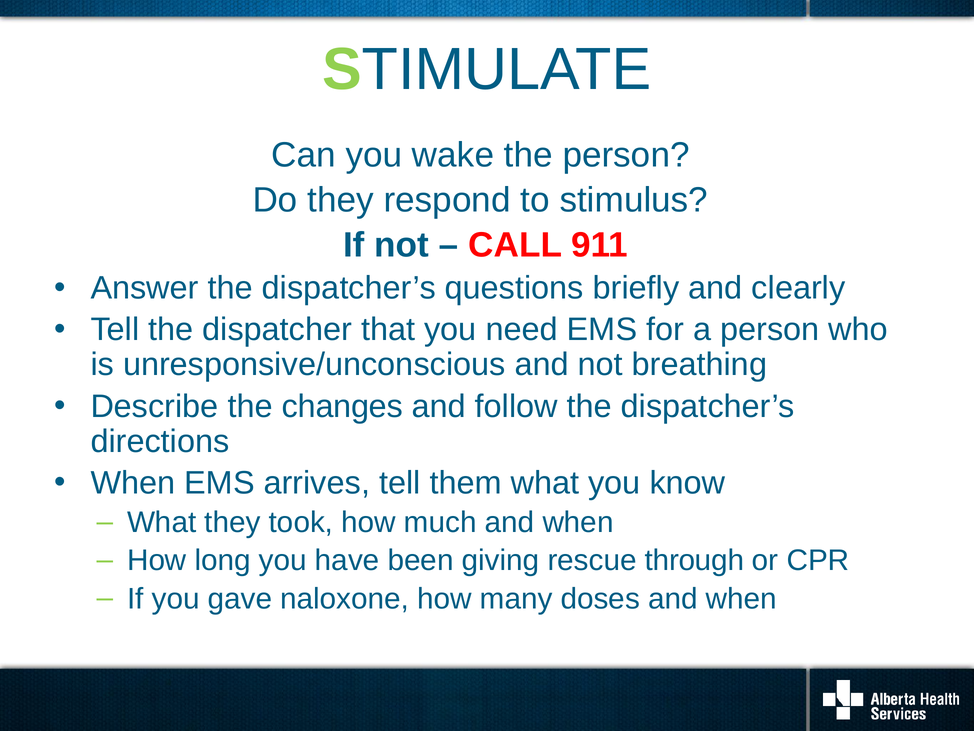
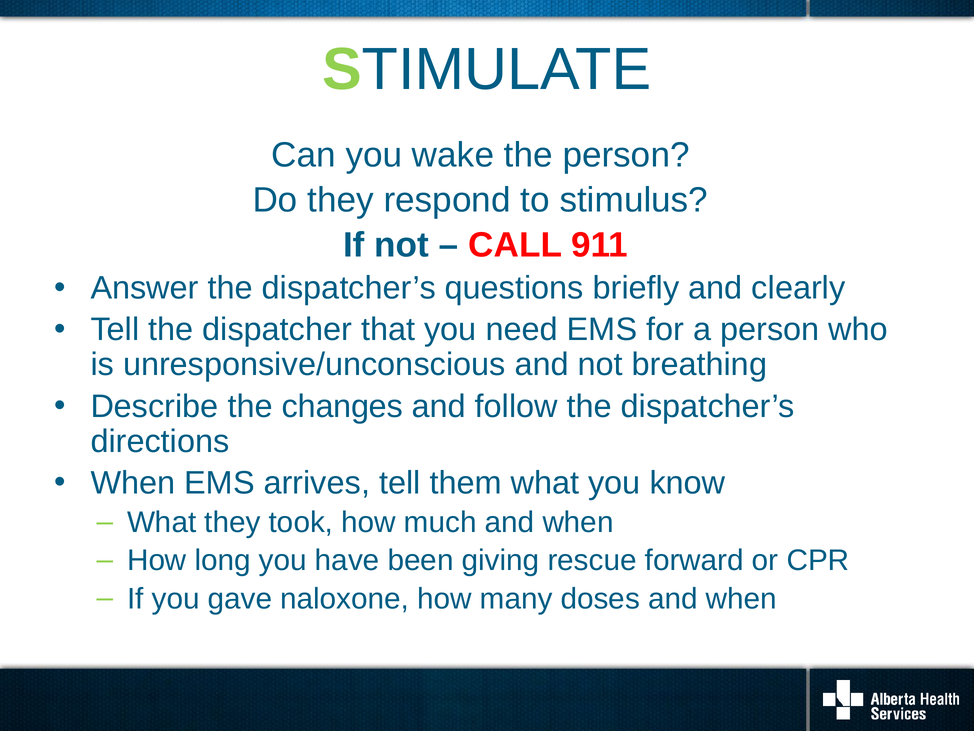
through: through -> forward (694, 560)
